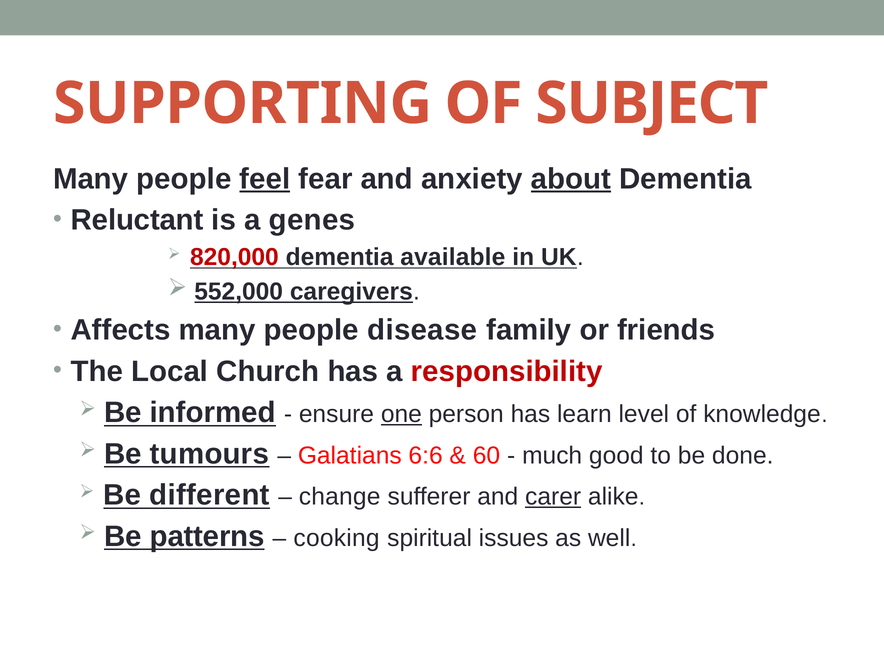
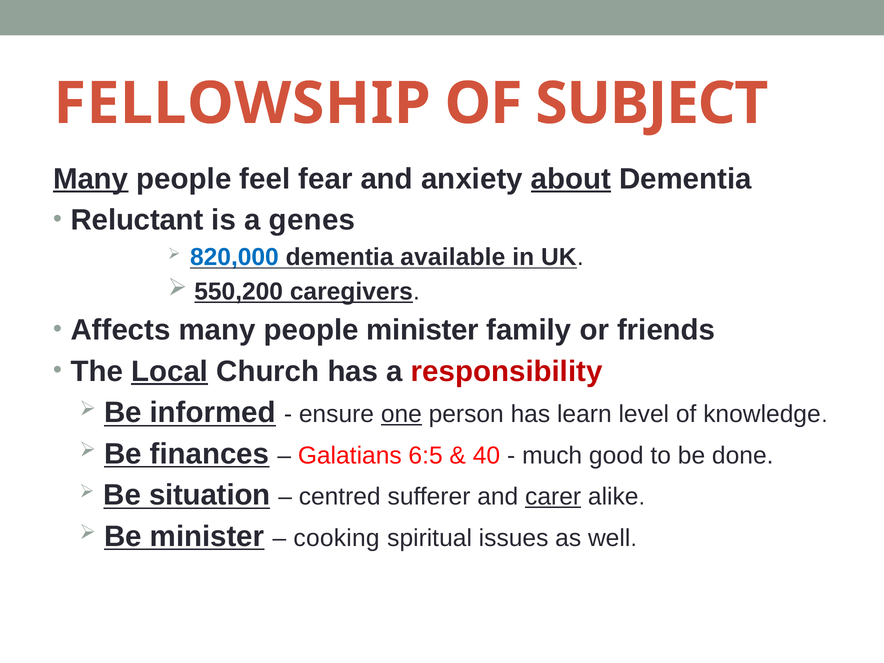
SUPPORTING: SUPPORTING -> FELLOWSHIP (242, 104)
Many underline: none -> present (91, 179)
feel underline: present -> none (265, 179)
820,000 colour: red -> blue (234, 257)
552,000: 552,000 -> 550,200 (239, 292)
people disease: disease -> minister (423, 330)
Local underline: none -> present (170, 371)
tumours: tumours -> finances (210, 454)
6:6: 6:6 -> 6:5 (426, 456)
60: 60 -> 40 (486, 456)
different: different -> situation (210, 495)
change: change -> centred (340, 497)
Be patterns: patterns -> minister (207, 536)
